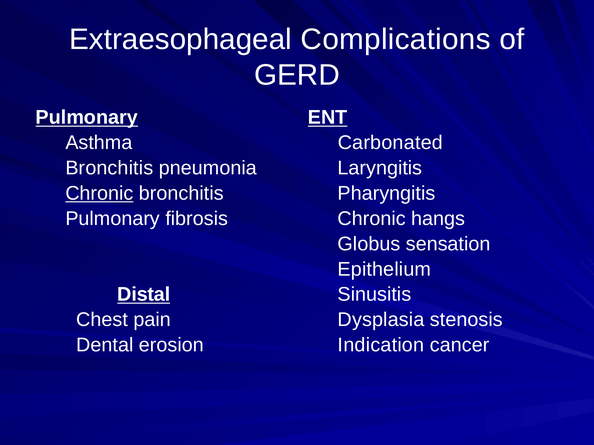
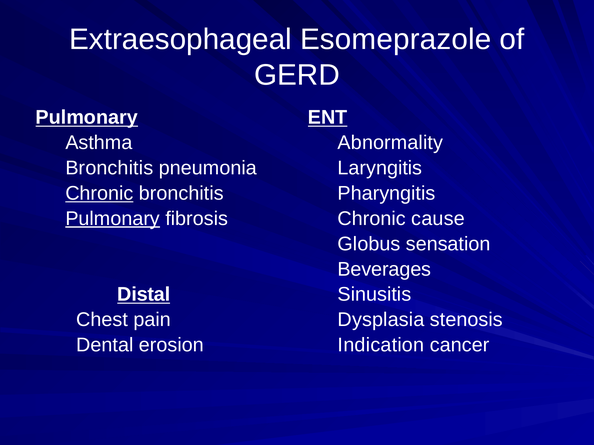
Complications: Complications -> Esomeprazole (396, 39)
Carbonated: Carbonated -> Abnormality (390, 143)
Pulmonary underline: none -> present (113, 219)
hangs: hangs -> cause (438, 219)
Epithelium: Epithelium -> Beverages (384, 269)
